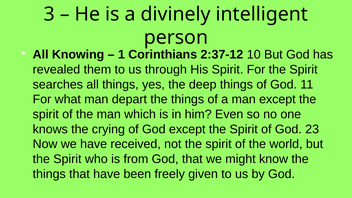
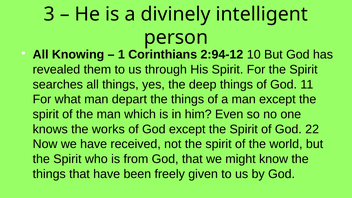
2:37-12: 2:37-12 -> 2:94-12 (222, 55)
crying: crying -> works (108, 129)
23: 23 -> 22 (312, 129)
